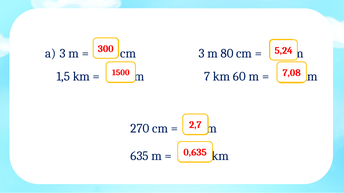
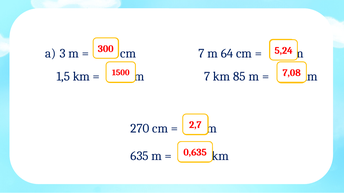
cm 3: 3 -> 7 (202, 53)
80: 80 -> 64 (227, 53)
60: 60 -> 85 (239, 77)
